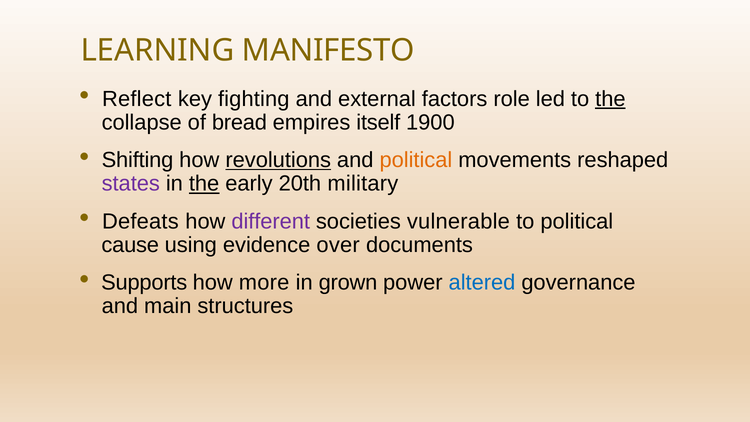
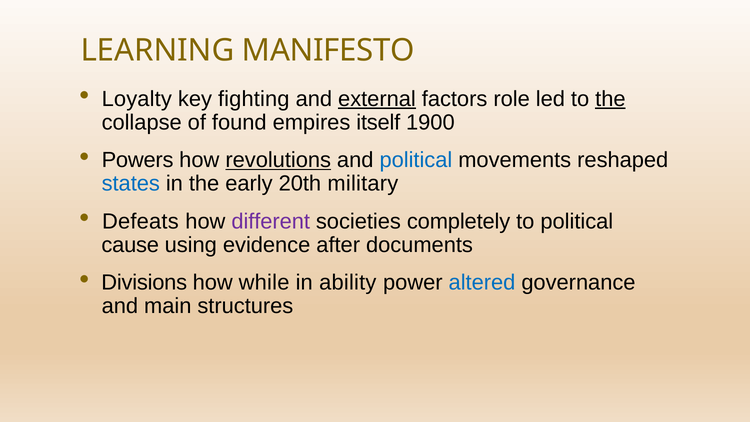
Reflect: Reflect -> Loyalty (137, 99)
external underline: none -> present (377, 99)
bread: bread -> found (239, 122)
Shifting: Shifting -> Powers (138, 160)
political colour: orange -> blue (416, 160)
states colour: purple -> blue (131, 184)
the underline: present -> none (204, 184)
vulnerable: vulnerable -> completely (459, 221)
over: over -> after (338, 245)
Supports: Supports -> Divisions (144, 283)
more: more -> while (264, 283)
grown: grown -> ability (348, 283)
